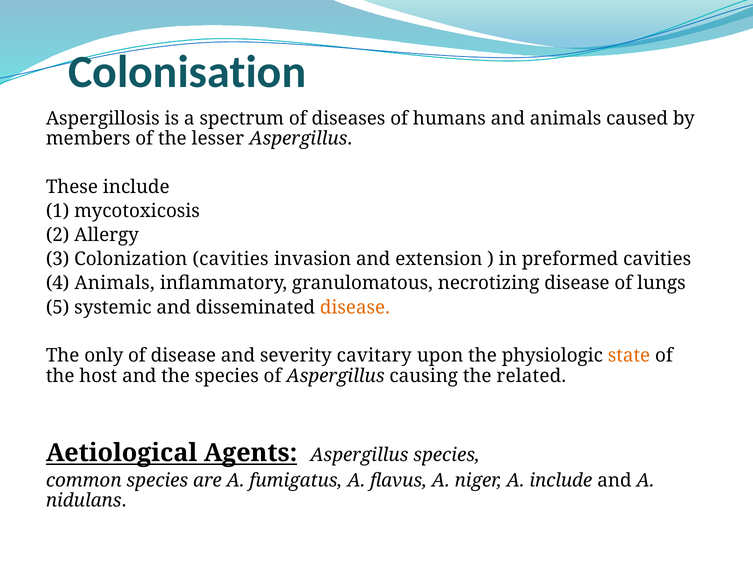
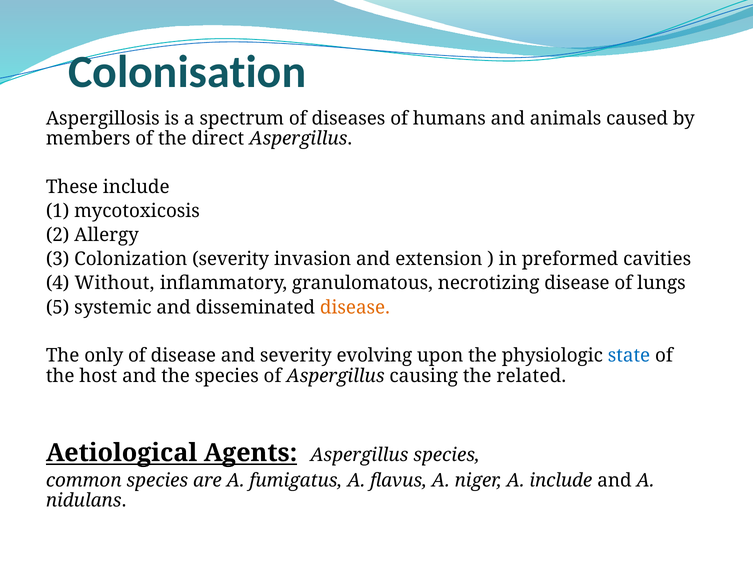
lesser: lesser -> direct (218, 139)
Colonization cavities: cavities -> severity (231, 259)
4 Animals: Animals -> Without (114, 283)
cavitary: cavitary -> evolving (374, 355)
state colour: orange -> blue (629, 355)
